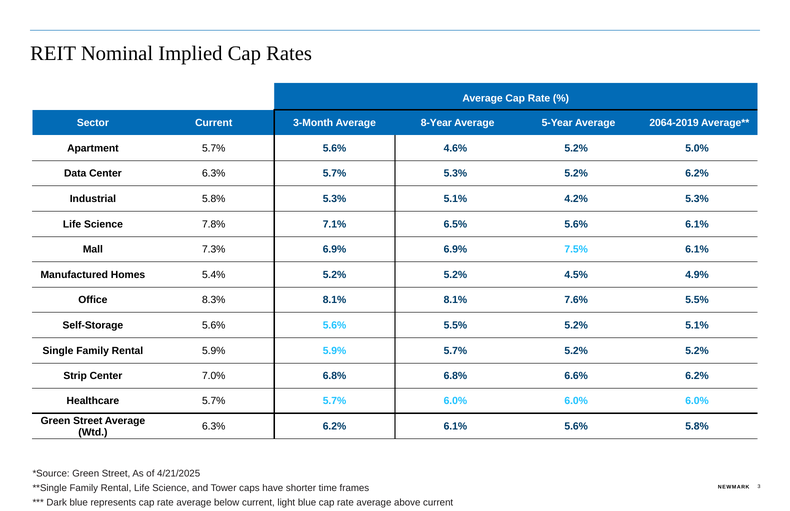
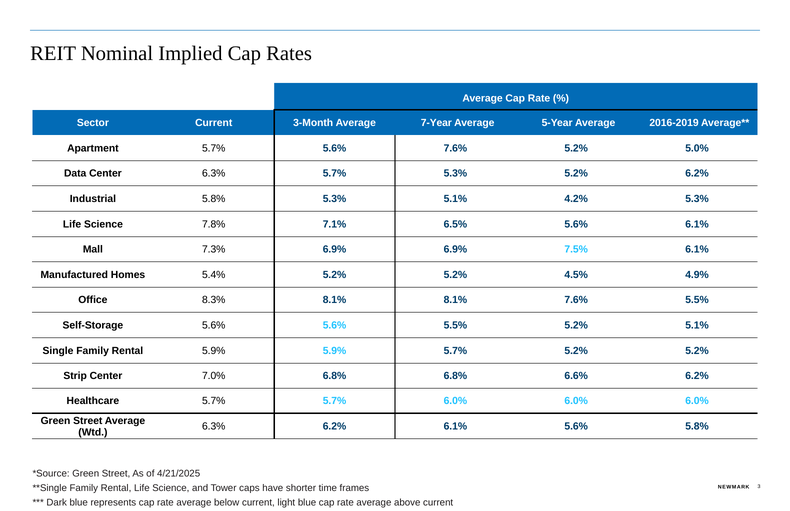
8-Year: 8-Year -> 7-Year (436, 123)
2064-2019: 2064-2019 -> 2016-2019 (674, 123)
5.6% 4.6%: 4.6% -> 7.6% (455, 148)
